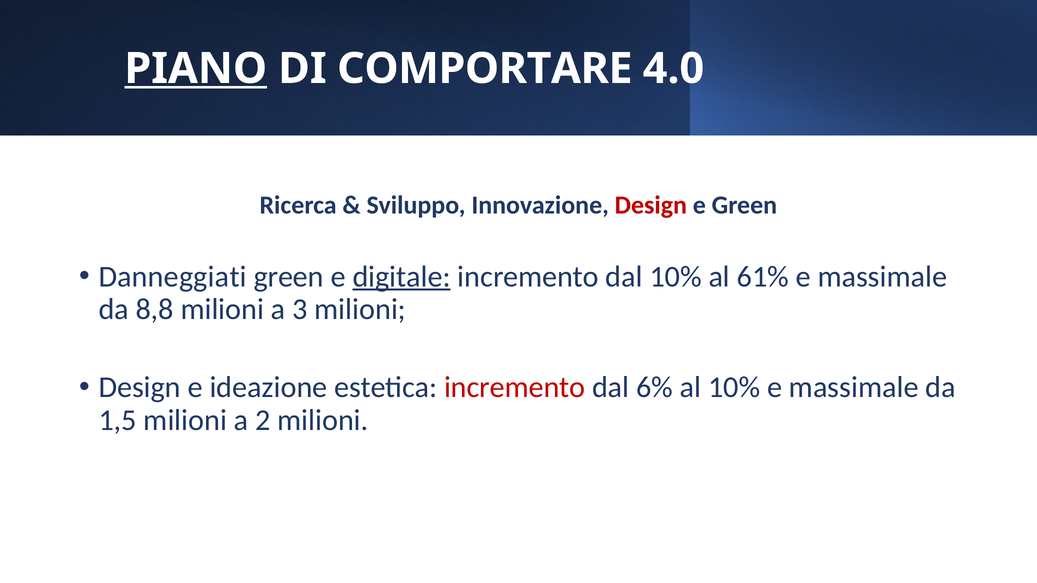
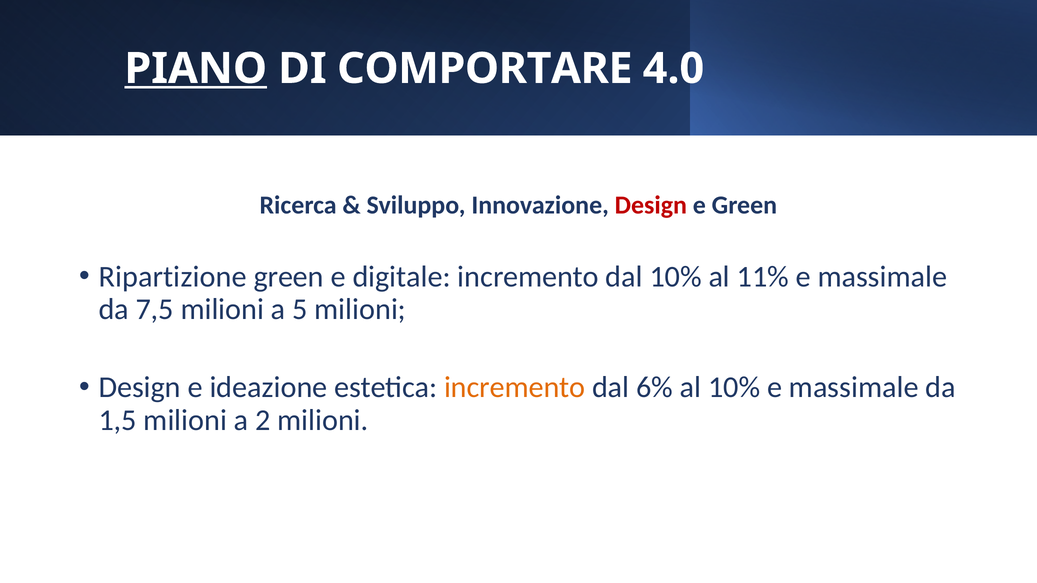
Danneggiati: Danneggiati -> Ripartizione (173, 277)
digitale underline: present -> none (402, 277)
61%: 61% -> 11% (763, 277)
8,8: 8,8 -> 7,5 (155, 309)
3: 3 -> 5 (300, 309)
incremento colour: red -> orange (515, 388)
